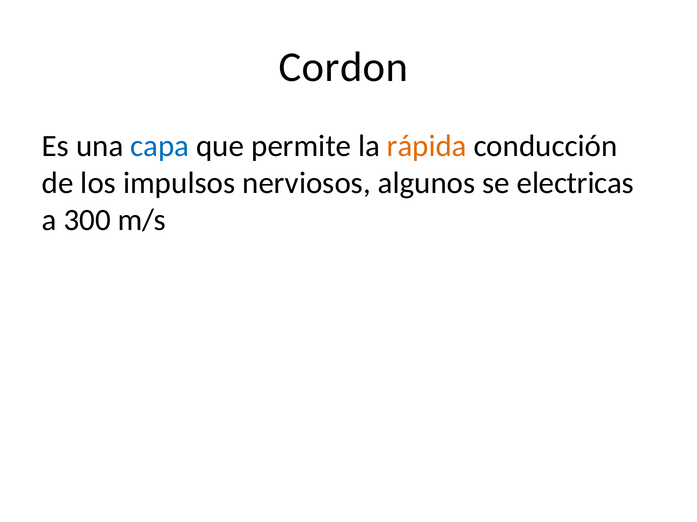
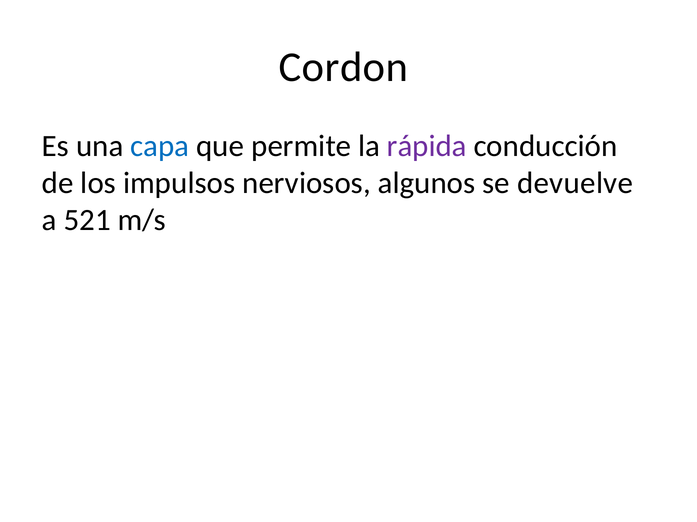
rápida colour: orange -> purple (427, 146)
electricas: electricas -> devuelve (575, 183)
300: 300 -> 521 (87, 221)
